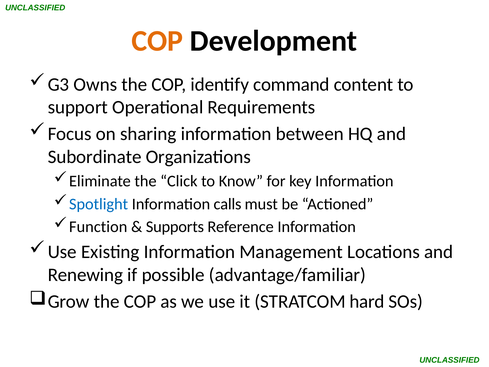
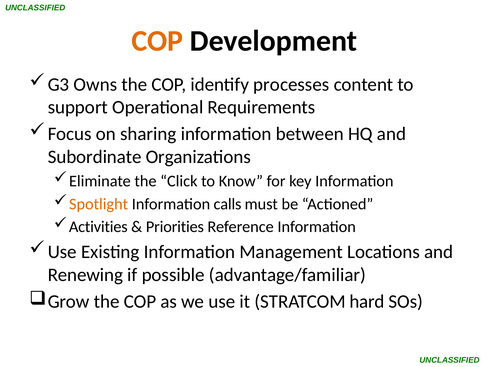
command: command -> processes (291, 84)
Spotlight colour: blue -> orange (99, 204)
Function: Function -> Activities (98, 227)
Supports: Supports -> Priorities (175, 227)
